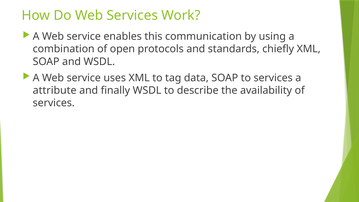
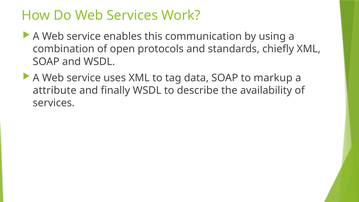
to services: services -> markup (273, 78)
